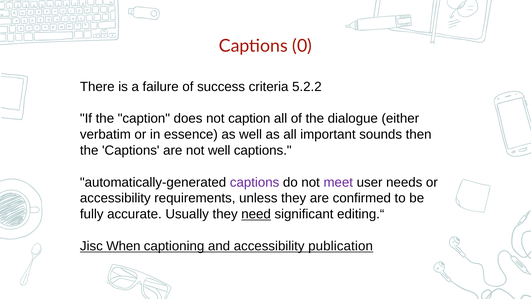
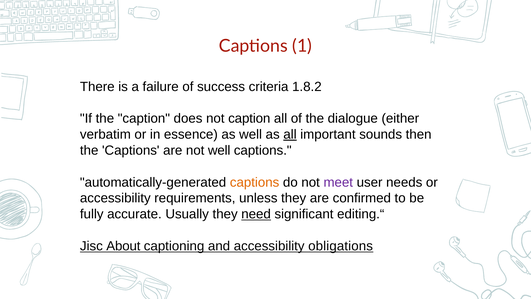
0: 0 -> 1 (302, 46)
5.2.2: 5.2.2 -> 1.8.2 (307, 87)
all underline: none -> present (290, 134)
captions colour: purple -> orange (255, 182)
When: When -> About (123, 246)
publication: publication -> obligations (341, 246)
